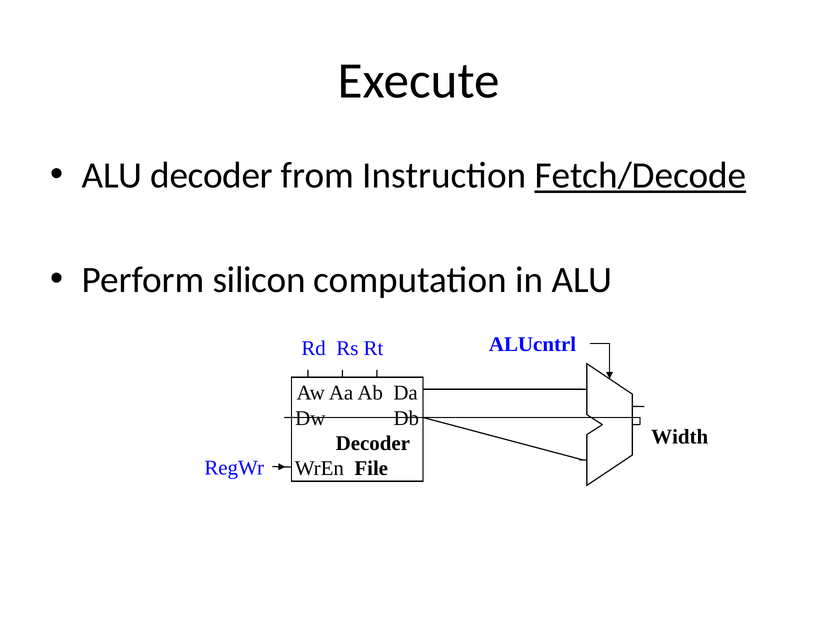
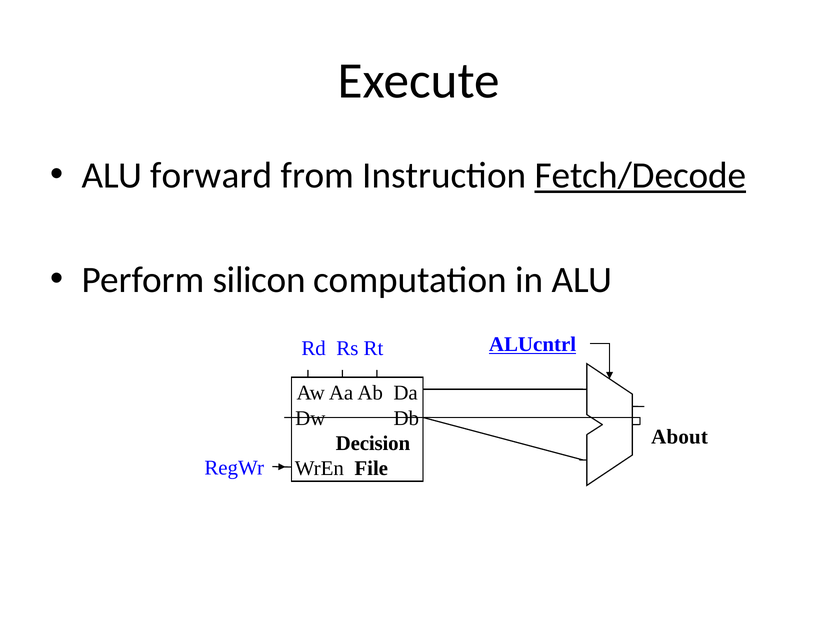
ALU decoder: decoder -> forward (211, 176)
ALUcntrl underline: none -> present (532, 345)
Width: Width -> About (680, 437)
Decoder: Decoder -> Decision (373, 444)
